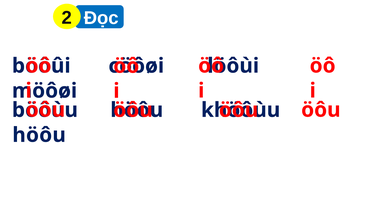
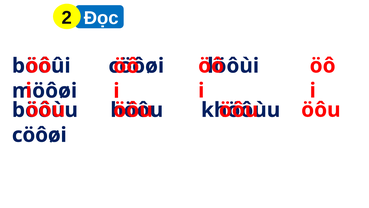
höôu: höôu -> cöôøi (39, 135)
